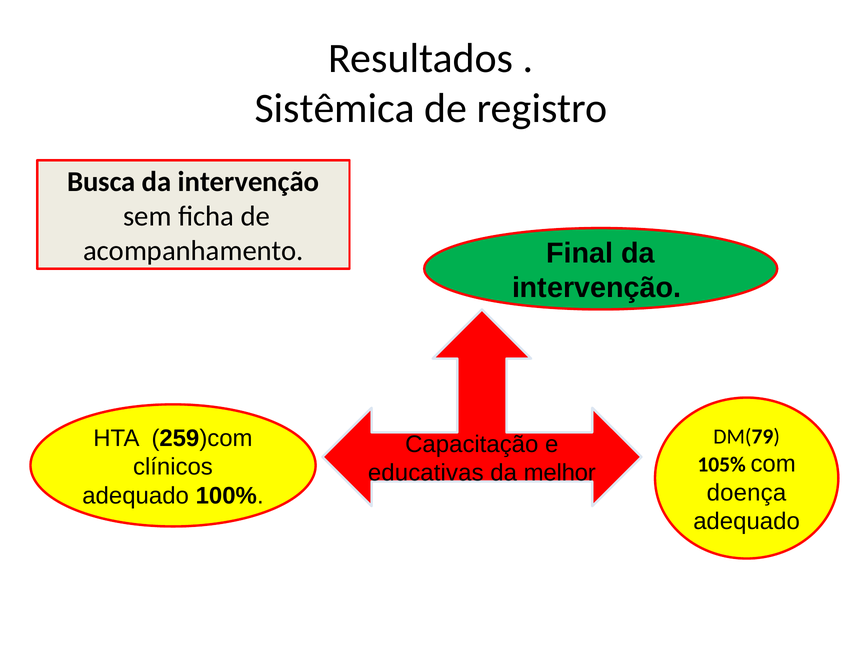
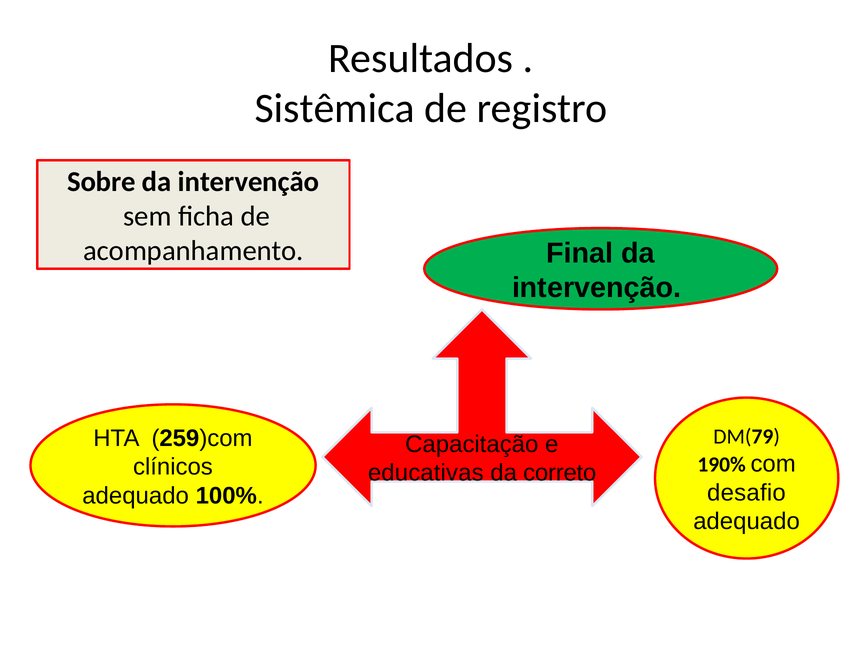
Busca: Busca -> Sobre (101, 182)
105%: 105% -> 190% (722, 465)
melhor: melhor -> correto (560, 473)
doença: doença -> desafio (746, 493)
